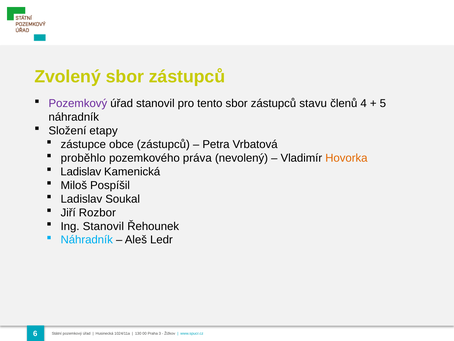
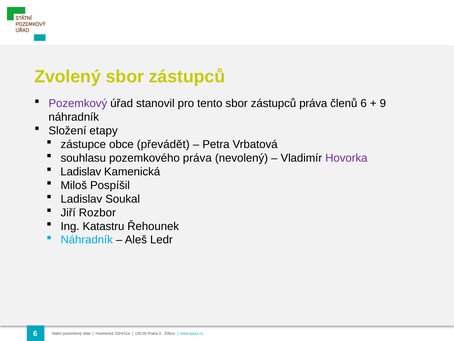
zástupců stavu: stavu -> práva (313, 103)
členů 4: 4 -> 6 (364, 103)
5: 5 -> 9 (383, 103)
obce zástupců: zástupců -> převádět (163, 144)
proběhlo: proběhlo -> souhlasu (83, 158)
Hovorka colour: orange -> purple (346, 158)
Ing Stanovil: Stanovil -> Katastru (103, 226)
